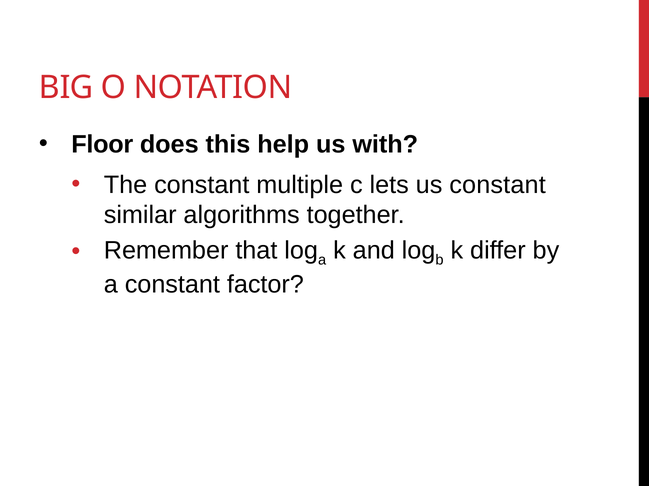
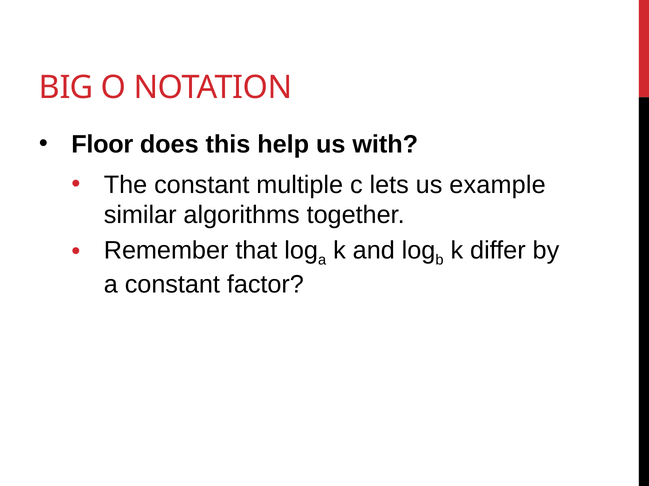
us constant: constant -> example (498, 185)
